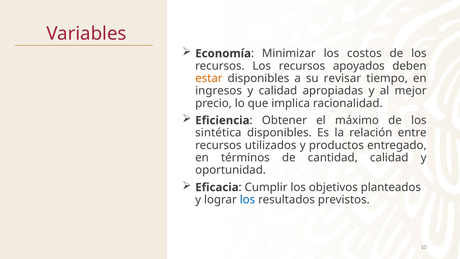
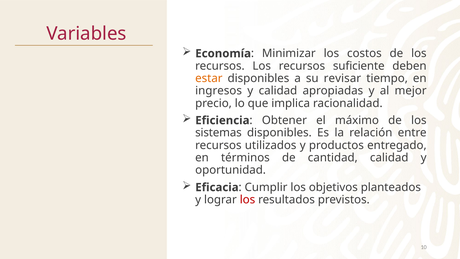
apoyados: apoyados -> suficiente (359, 66)
sintética: sintética -> sistemas (218, 133)
los colour: blue -> red (247, 200)
